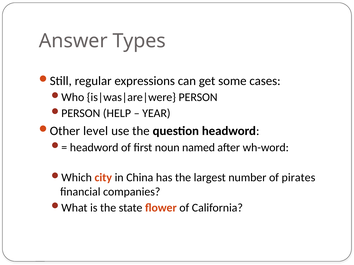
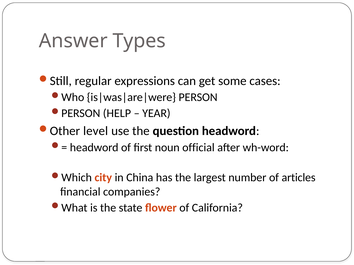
named: named -> official (198, 148)
pirates: pirates -> articles (299, 178)
